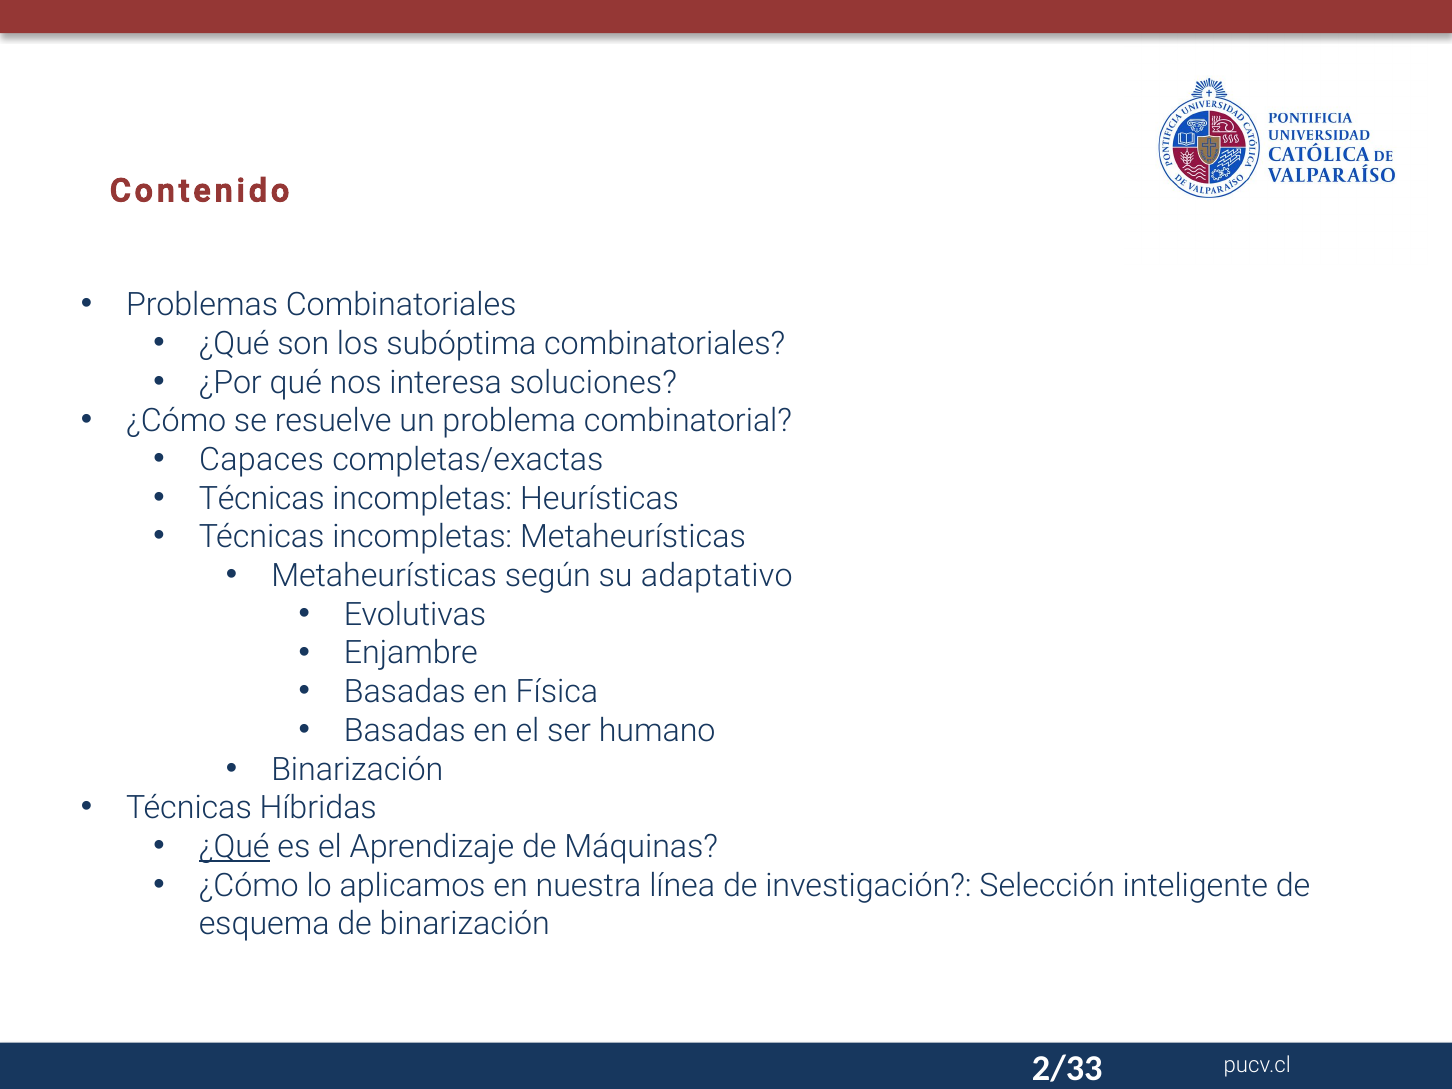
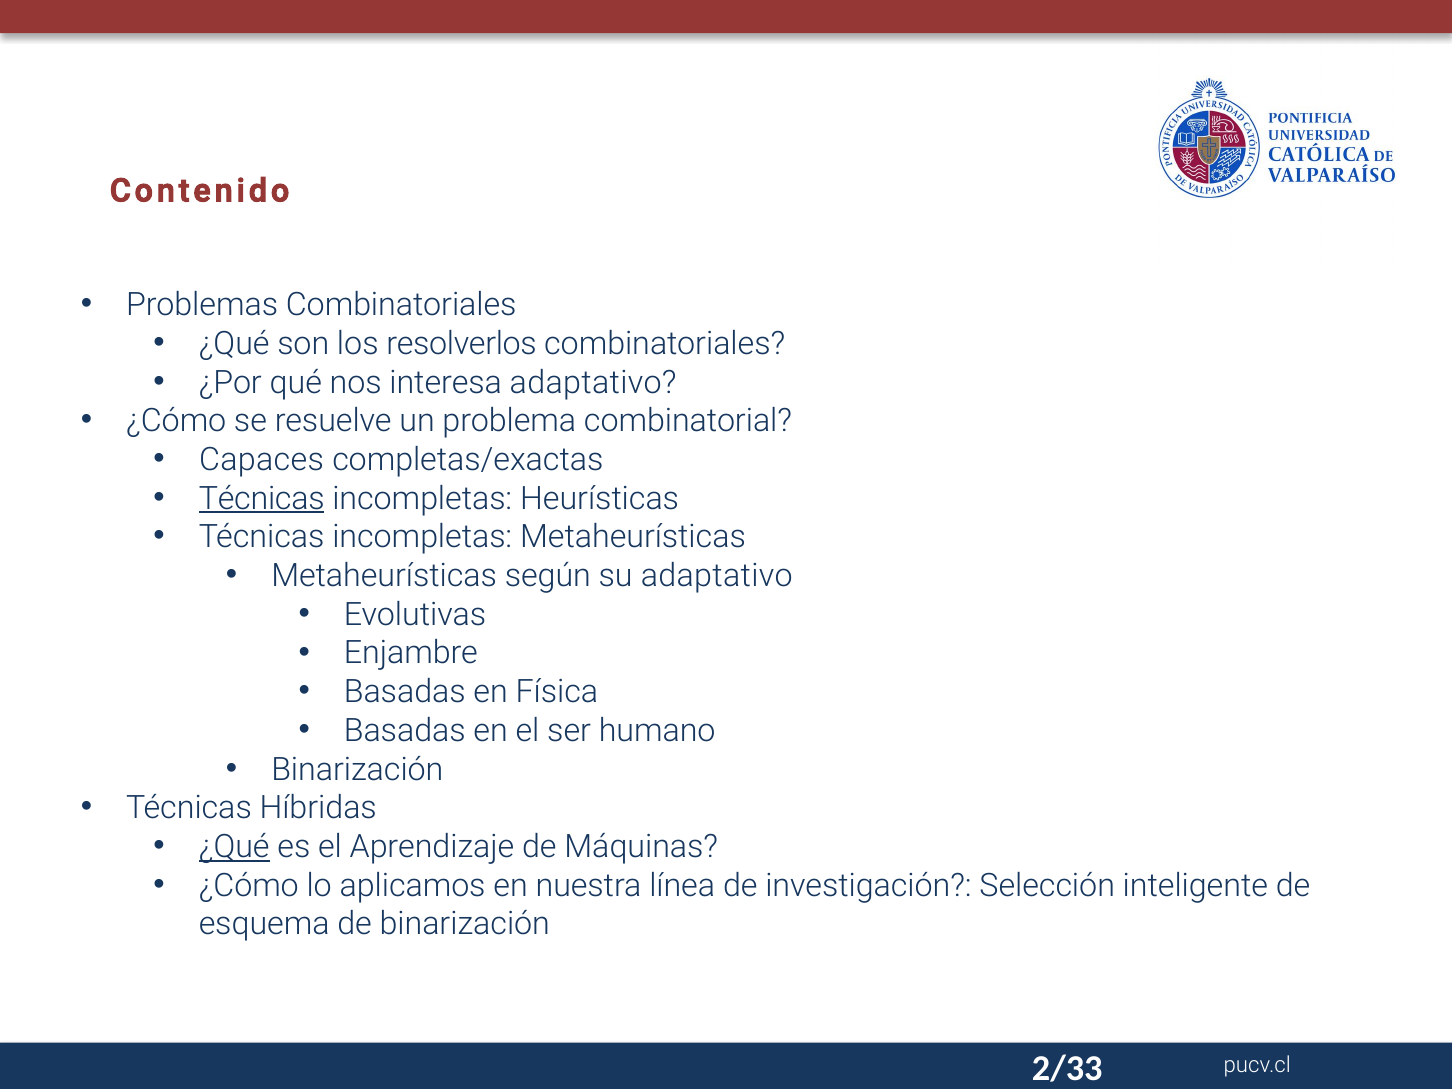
subóptima: subóptima -> resolverlos (462, 344)
interesa soluciones: soluciones -> adaptativo (593, 382)
Técnicas underline: none -> present (262, 499)
